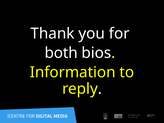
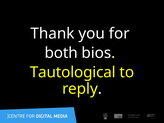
Information: Information -> Tautological (73, 72)
